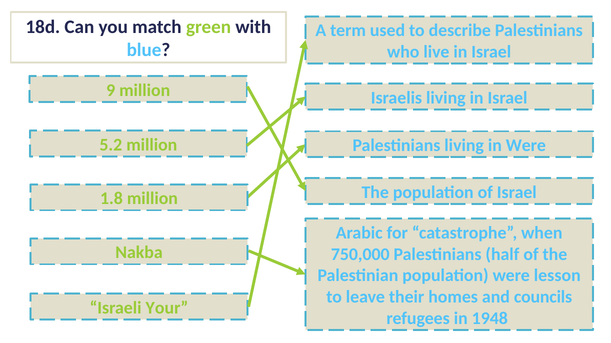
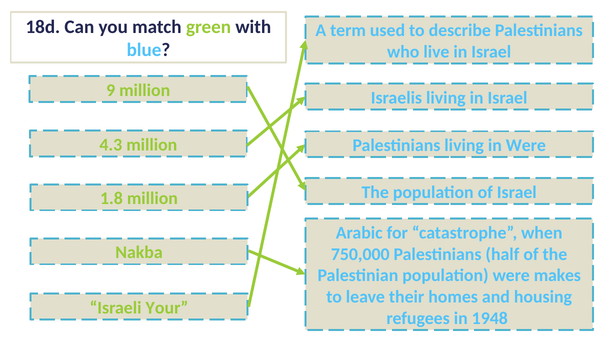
5.2: 5.2 -> 4.3 (111, 145)
lesson: lesson -> makes (557, 276)
councils: councils -> housing (543, 297)
